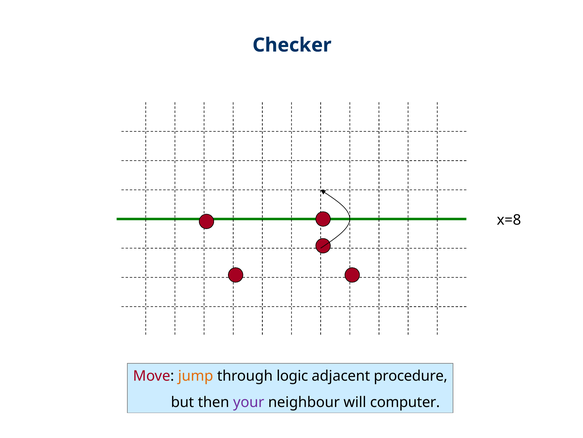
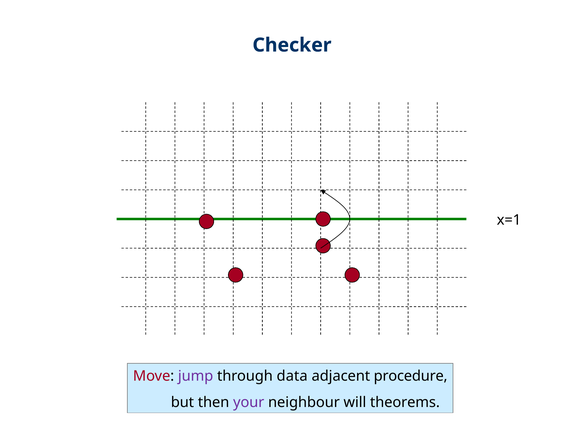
x=8: x=8 -> x=1 (509, 219)
jump colour: orange -> purple (196, 375)
logic: logic -> data (292, 375)
computer: computer -> theorems (405, 402)
